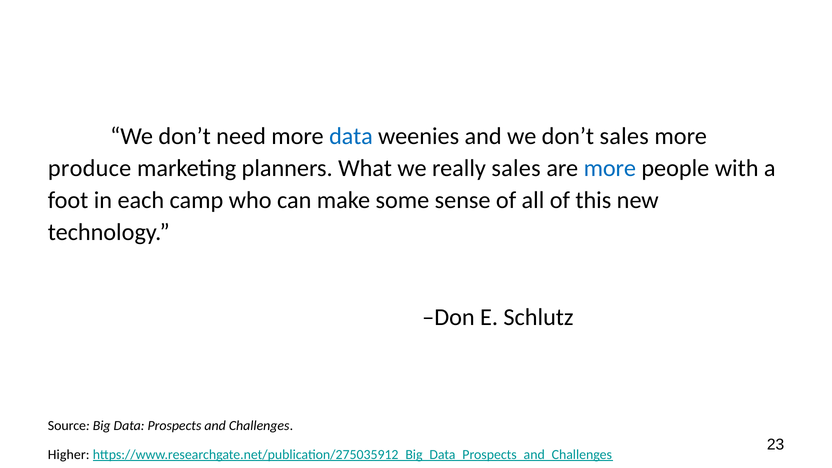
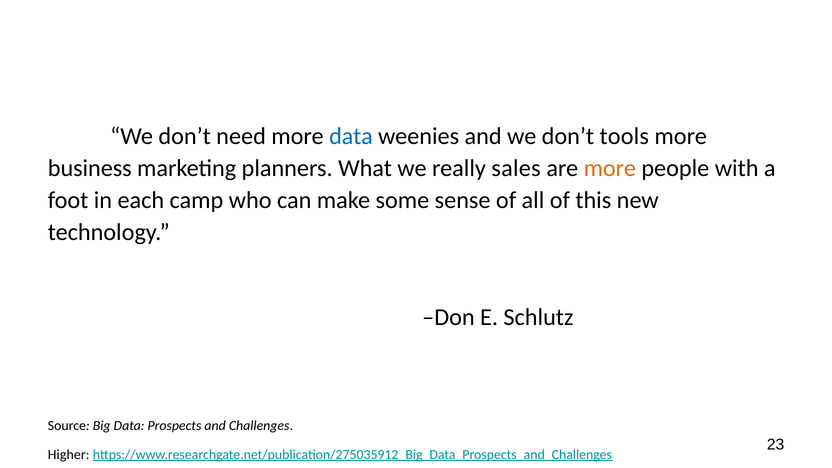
don’t sales: sales -> tools (624, 136)
produce: produce -> business (90, 168)
more colour: blue -> orange (610, 168)
